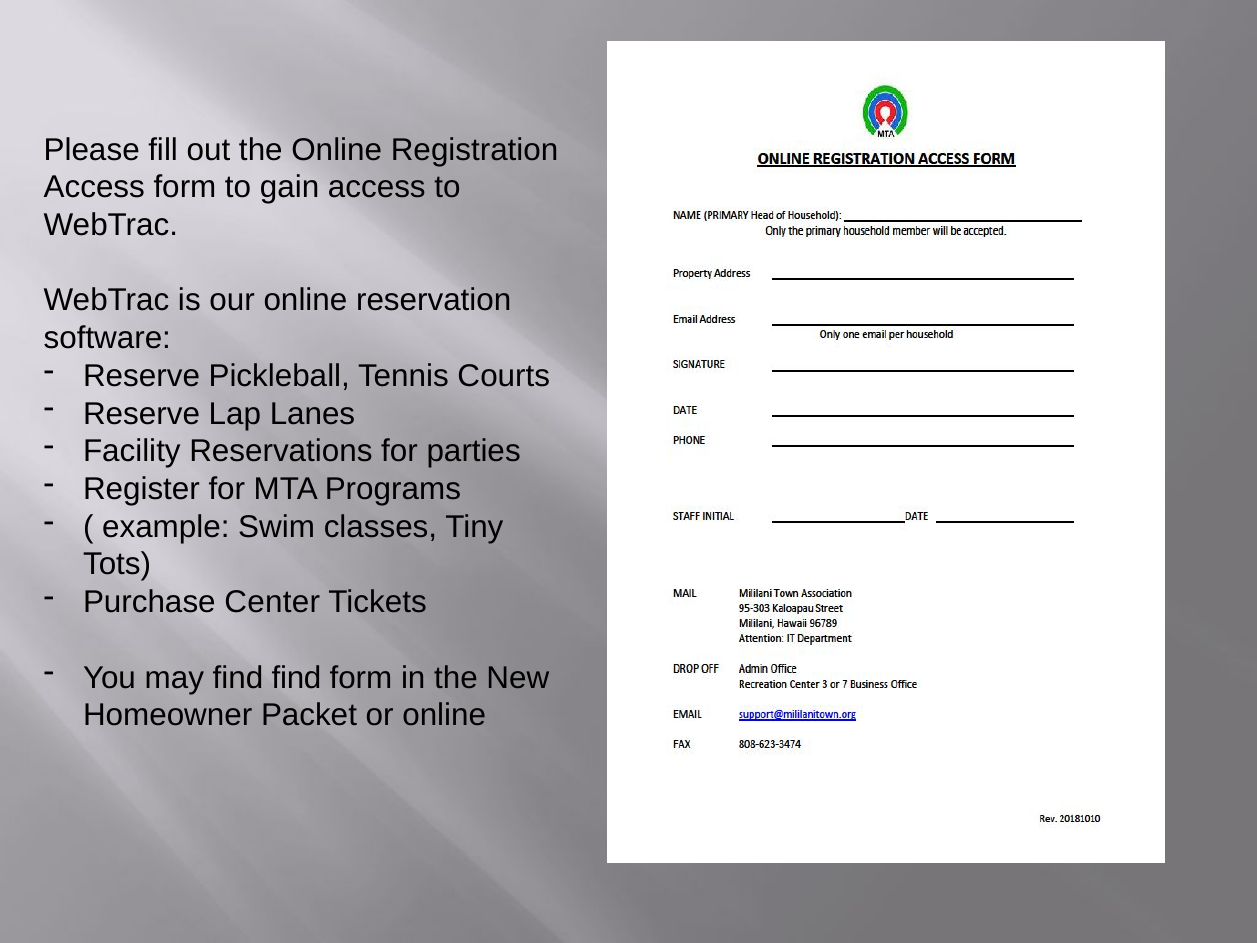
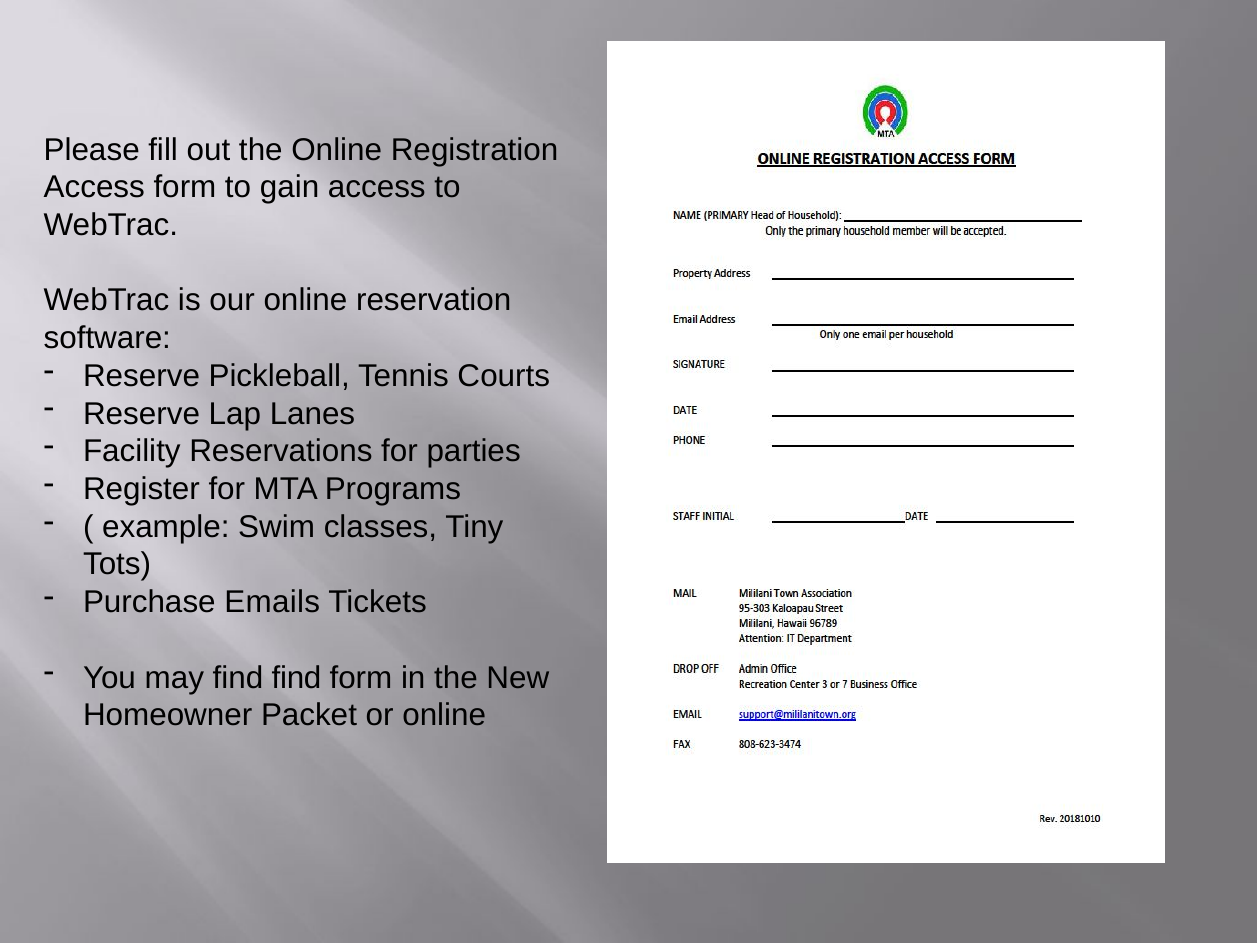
Center: Center -> Emails (272, 602)
